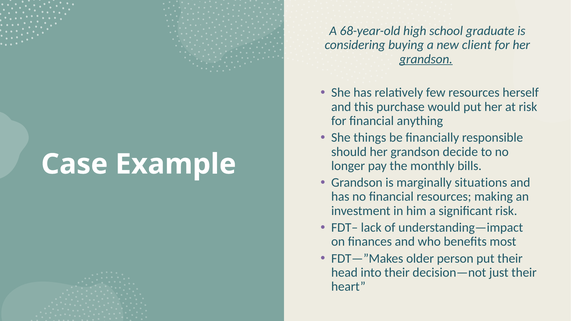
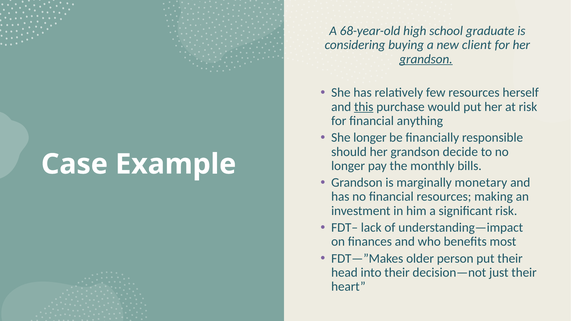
this underline: none -> present (364, 107)
She things: things -> longer (370, 138)
situations: situations -> monetary (481, 183)
